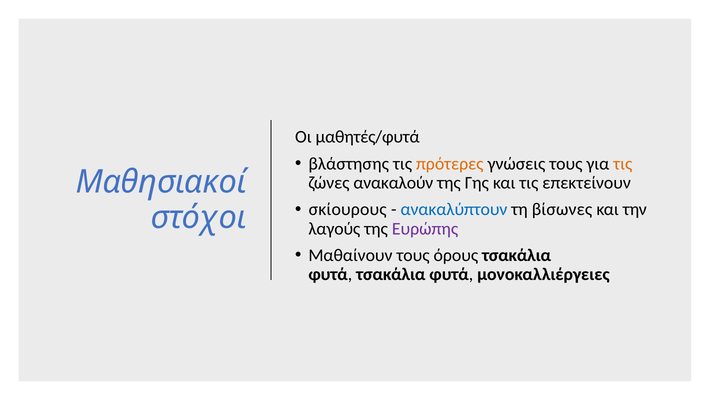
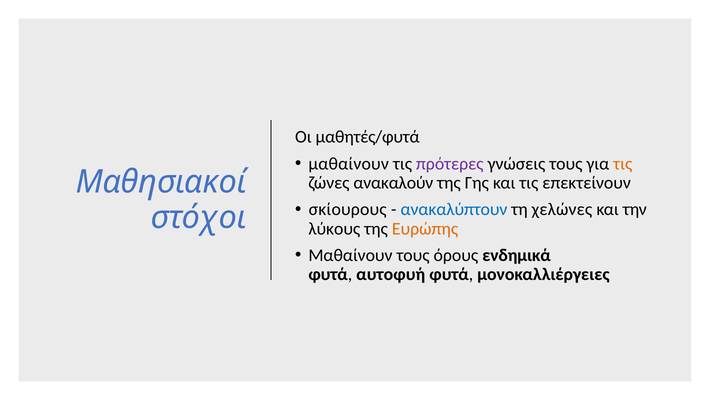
βλάστησης: βλάστησης -> μαθαίνουν (349, 163)
πρότερες colour: orange -> purple (450, 163)
βίσωνες: βίσωνες -> χελώνες (562, 209)
λαγούς: λαγούς -> λύκους (334, 228)
Ευρώπης colour: purple -> orange (425, 228)
όρους τσακάλια: τσακάλια -> ενδημικά (517, 255)
φυτά τσακάλια: τσακάλια -> αυτοφυή (391, 274)
